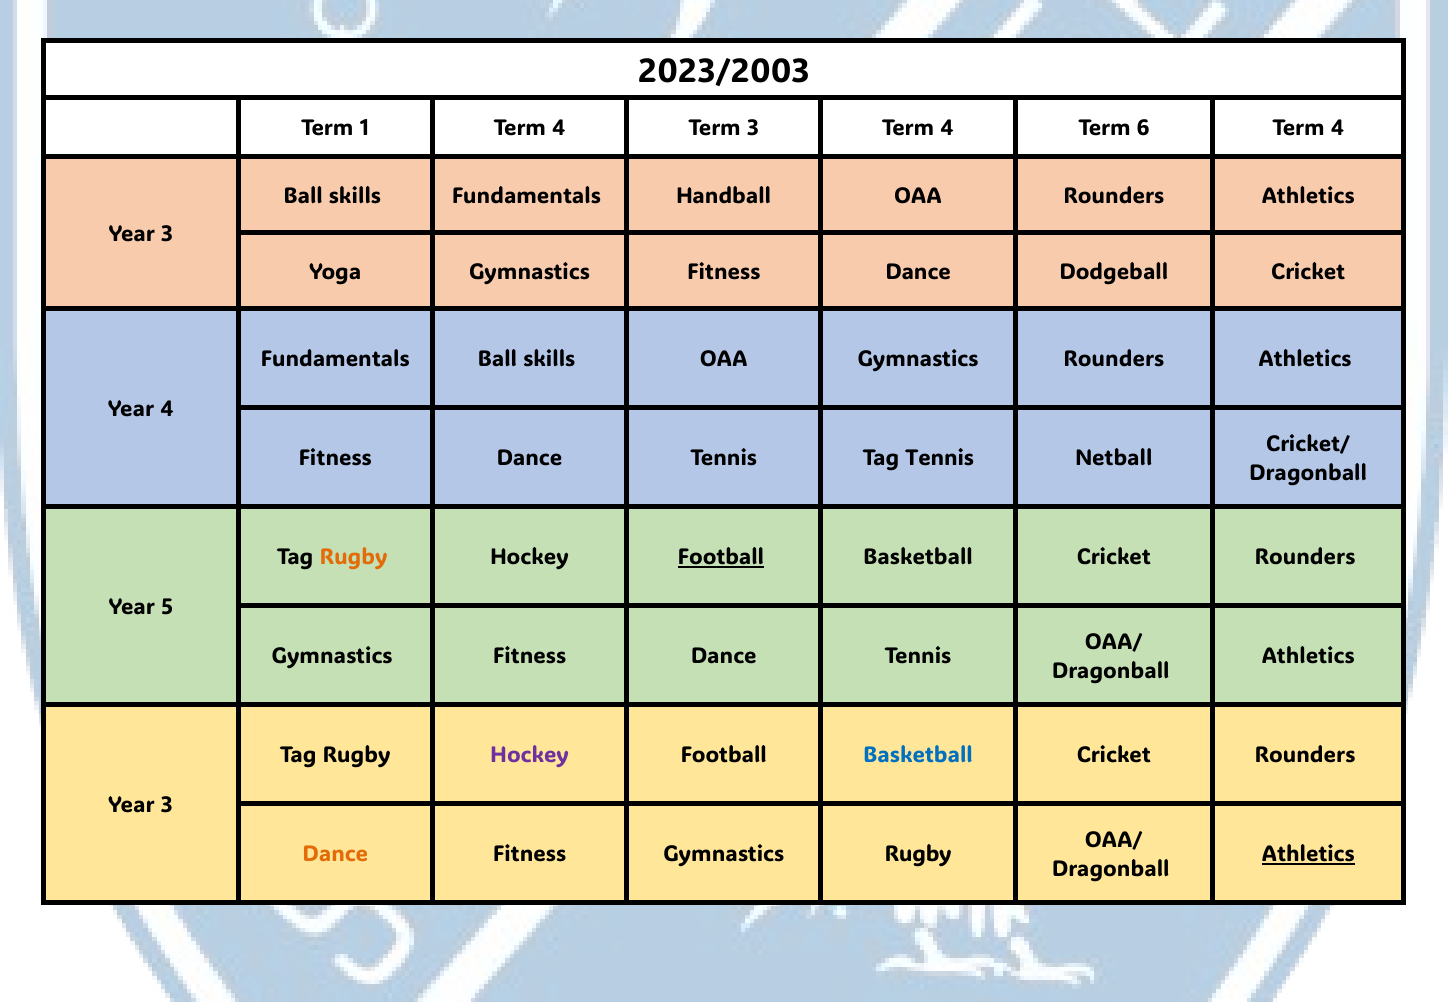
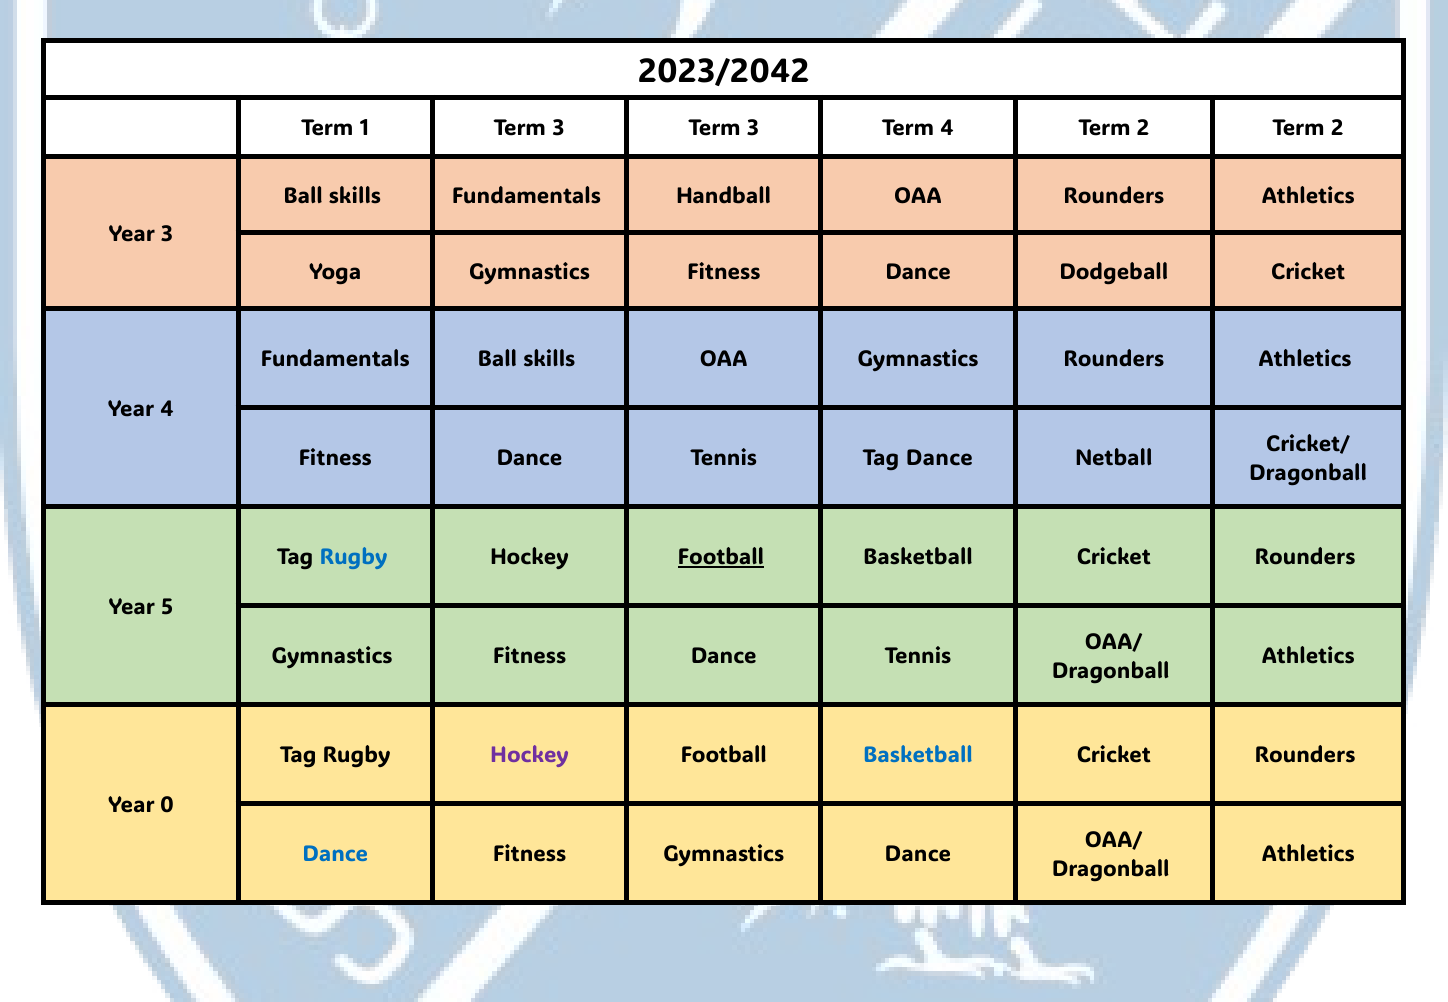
2023/2003: 2023/2003 -> 2023/2042 (724, 71)
1 Term 4: 4 -> 3 (559, 128)
4 Term 6: 6 -> 2 (1143, 128)
4: 4 -> 2 (1337, 128)
Tag Tennis: Tennis -> Dance (939, 459)
Rugby colour: orange -> blue (353, 558)
3: 3 -> 0 (167, 805)
Dance colour: orange -> blue (335, 855)
Gymnastics Rugby: Rugby -> Dance (918, 855)
Athletics underline: present -> none (1308, 855)
